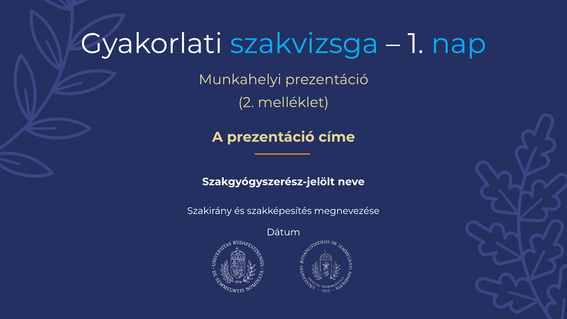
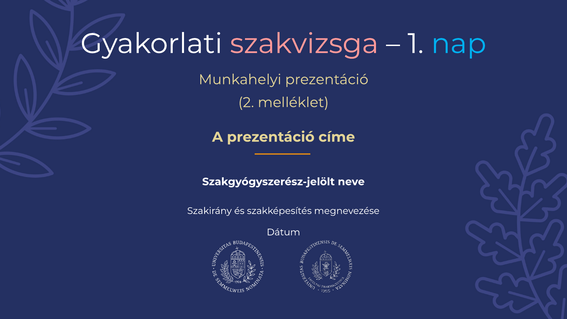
szakvizsga colour: light blue -> pink (304, 44)
